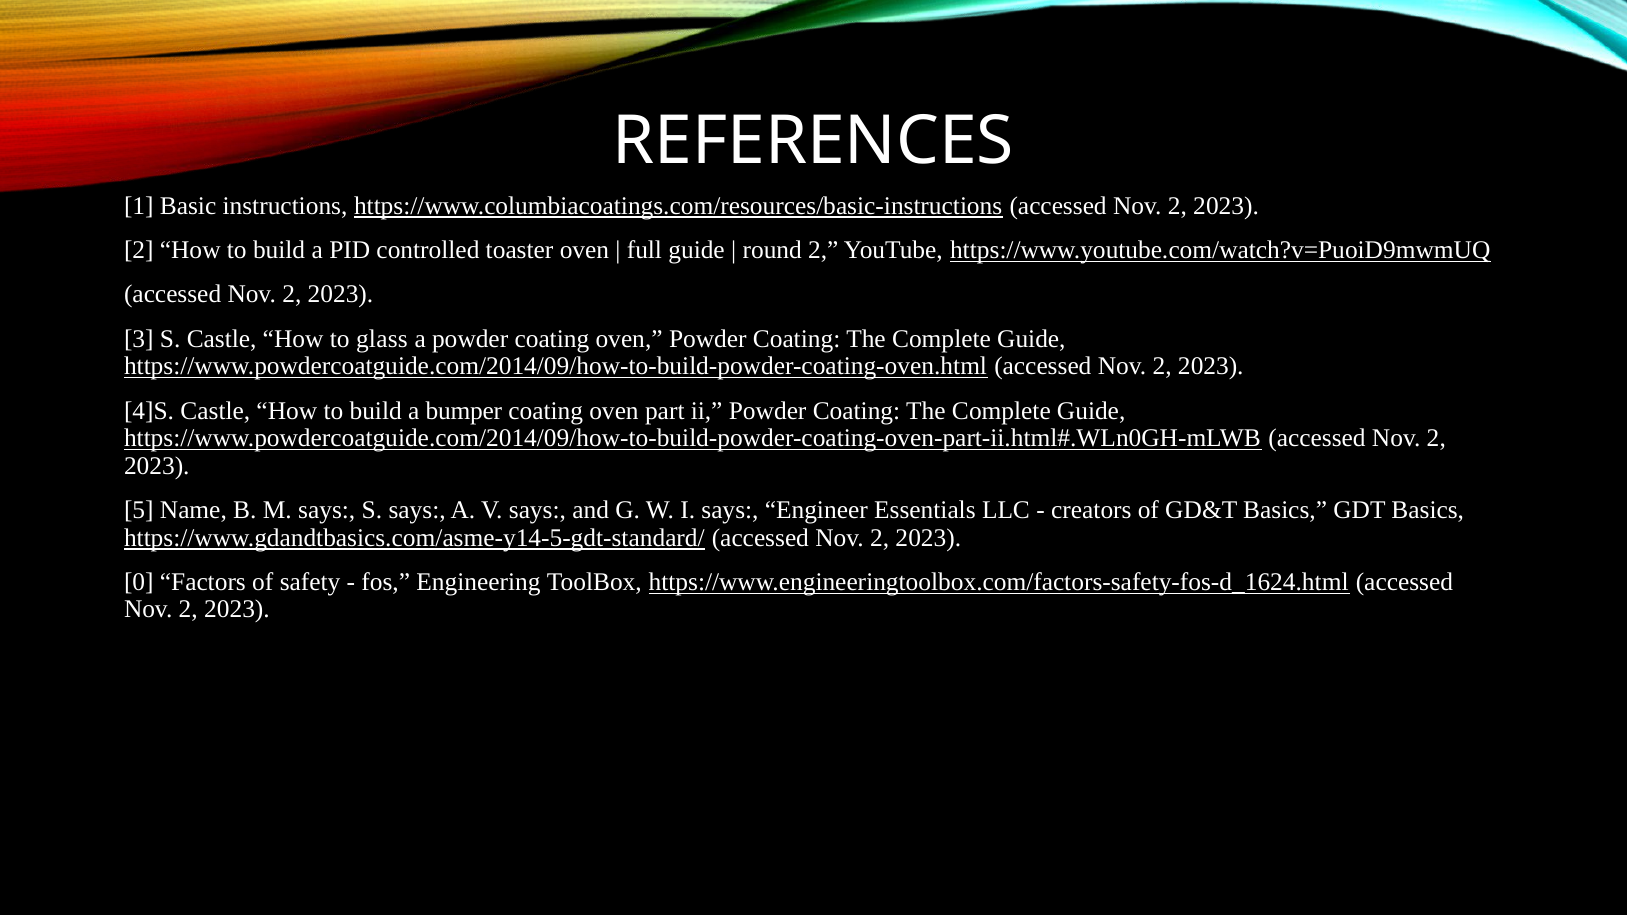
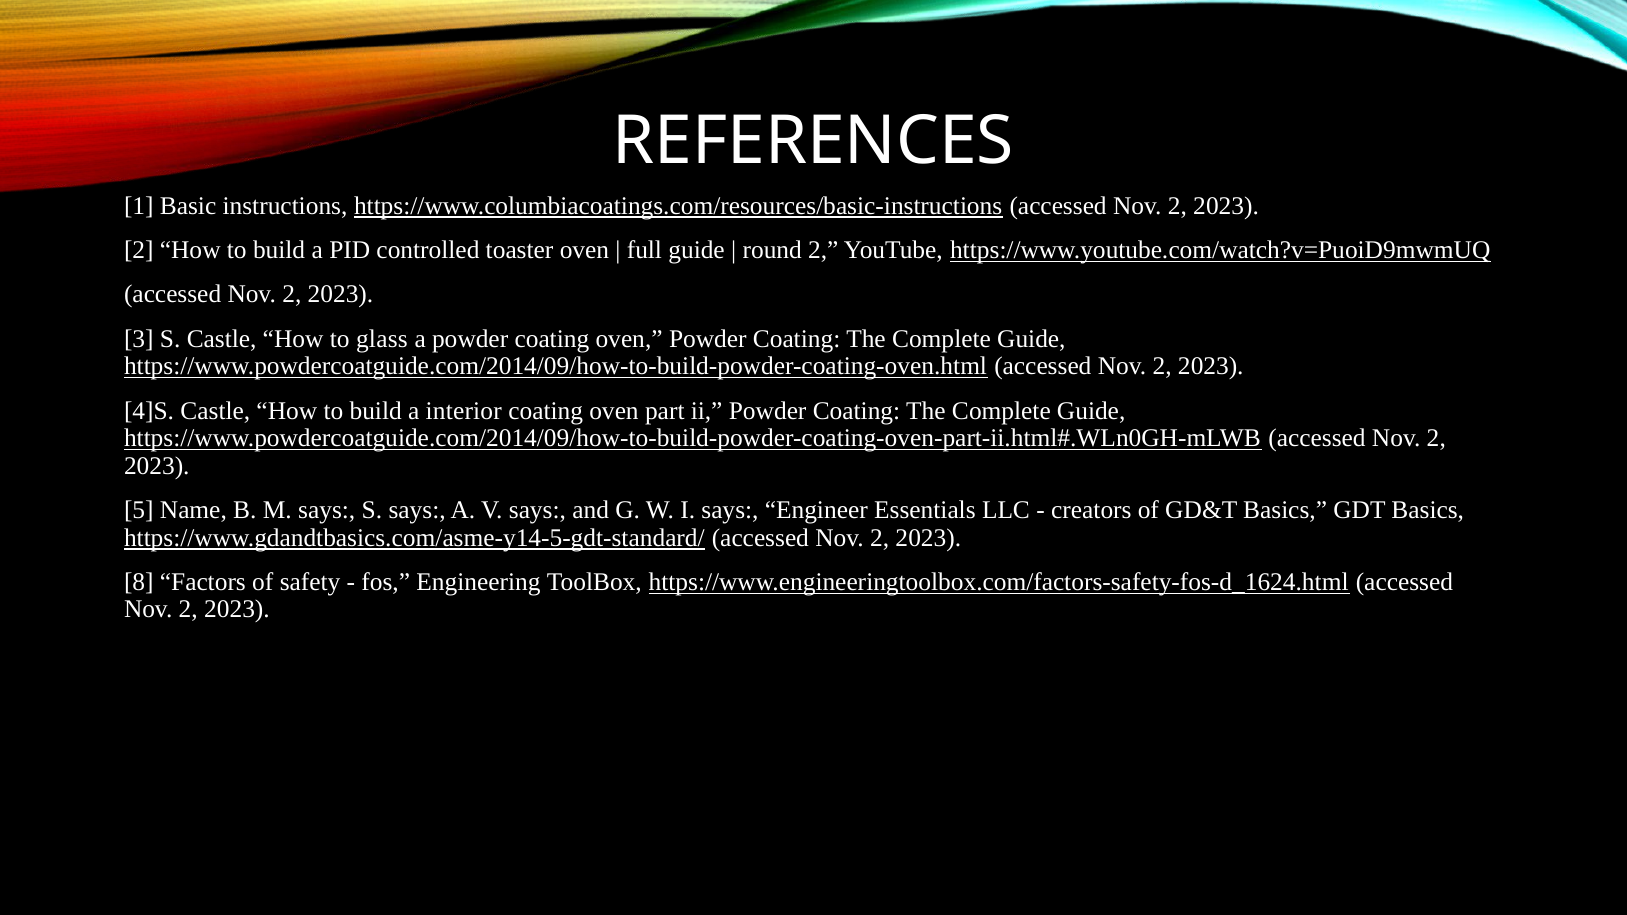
bumper: bumper -> interior (464, 411)
0: 0 -> 8 (139, 582)
